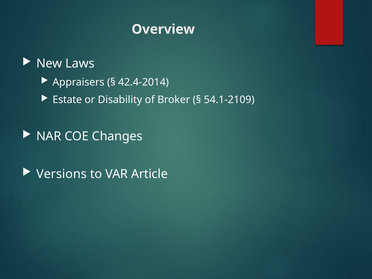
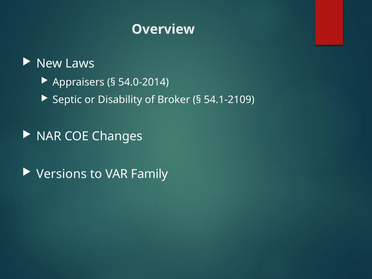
42.4-2014: 42.4-2014 -> 54.0-2014 (144, 82)
Estate: Estate -> Septic (67, 100)
Article: Article -> Family (150, 174)
